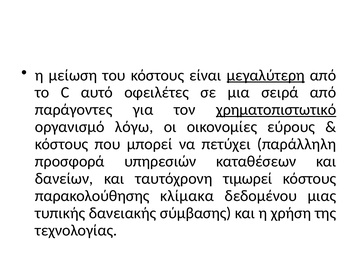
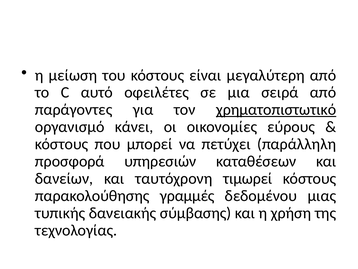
μεγαλύτερη underline: present -> none (266, 75)
λόγω: λόγω -> κάνει (134, 127)
κλίμακα: κλίμακα -> γραμμές (187, 195)
